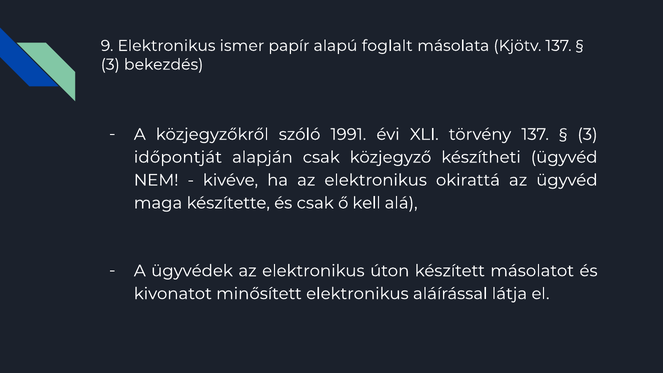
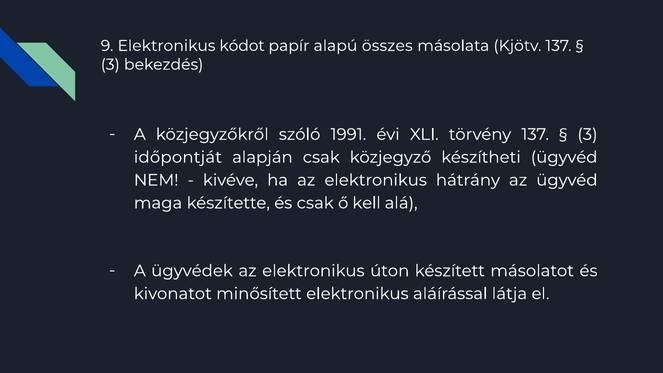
ismer: ismer -> kódot (242, 46)
foglalt: foglalt -> összes (387, 46)
okirattá: okirattá -> hátrány (468, 180)
